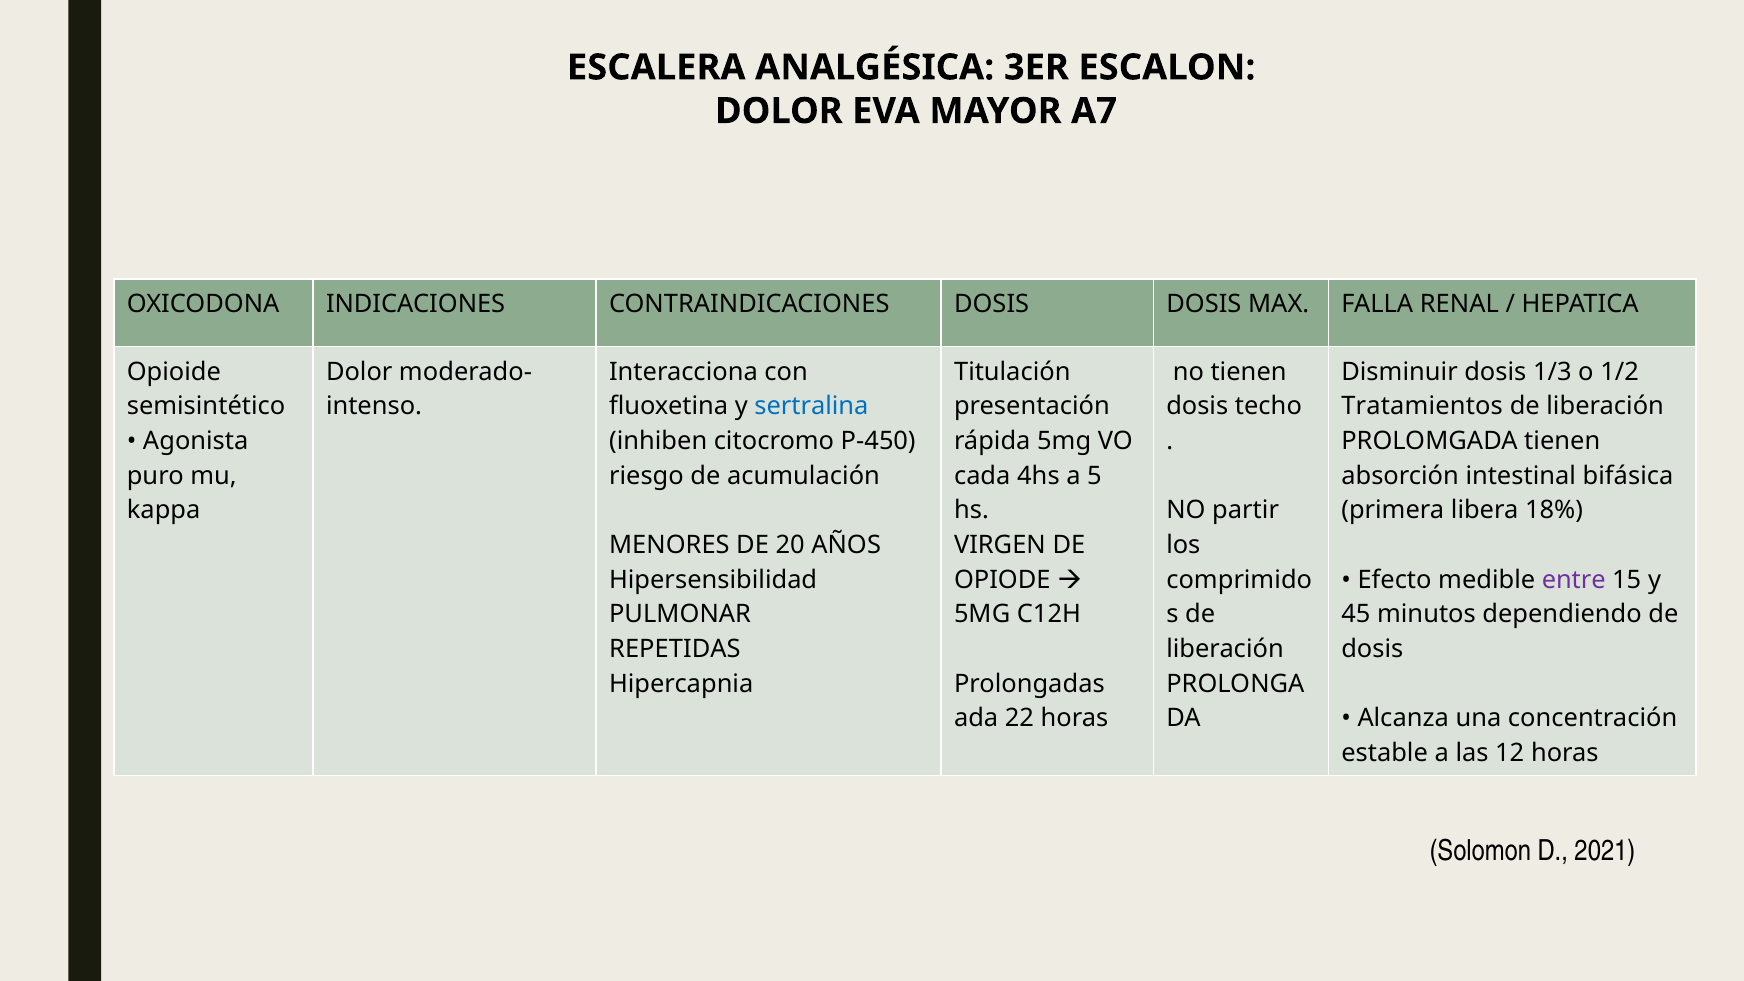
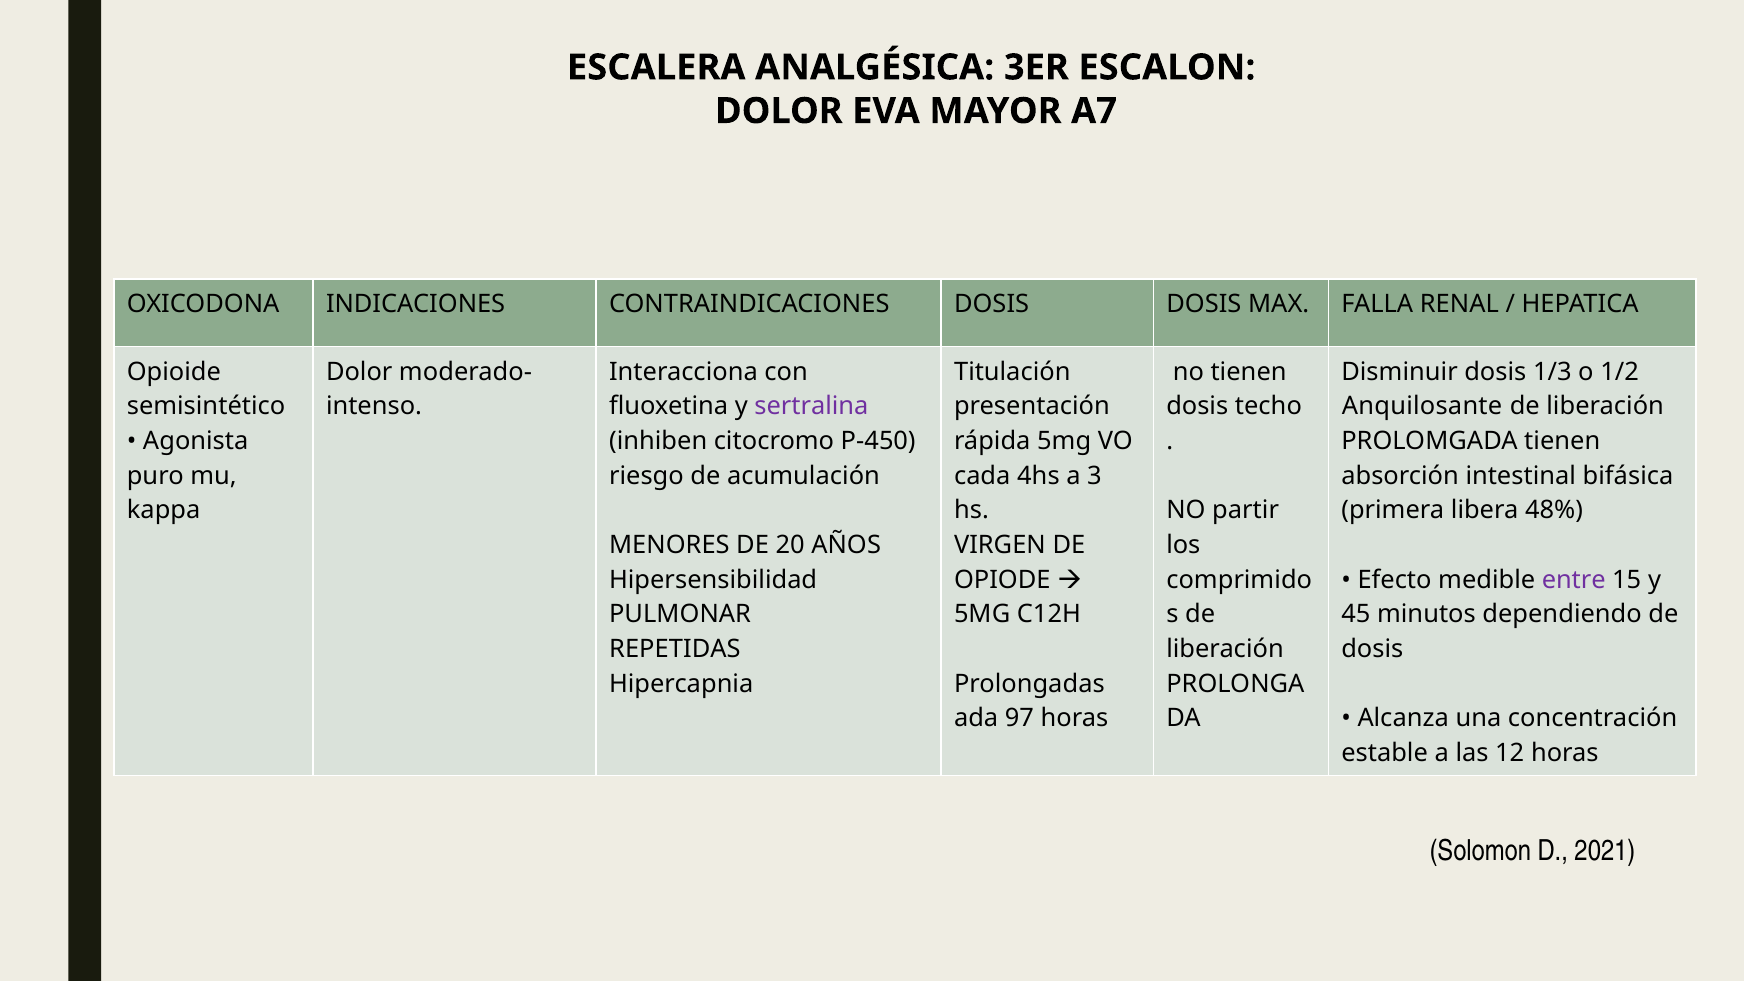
sertralina colour: blue -> purple (811, 406)
Tratamientos: Tratamientos -> Anquilosante (1422, 406)
5: 5 -> 3 (1095, 476)
18%: 18% -> 48% (1554, 510)
22: 22 -> 97 (1019, 718)
